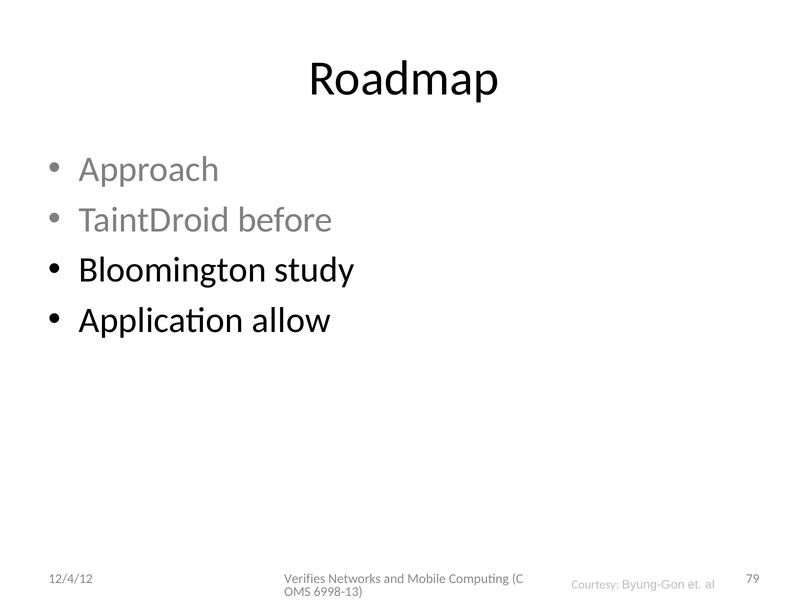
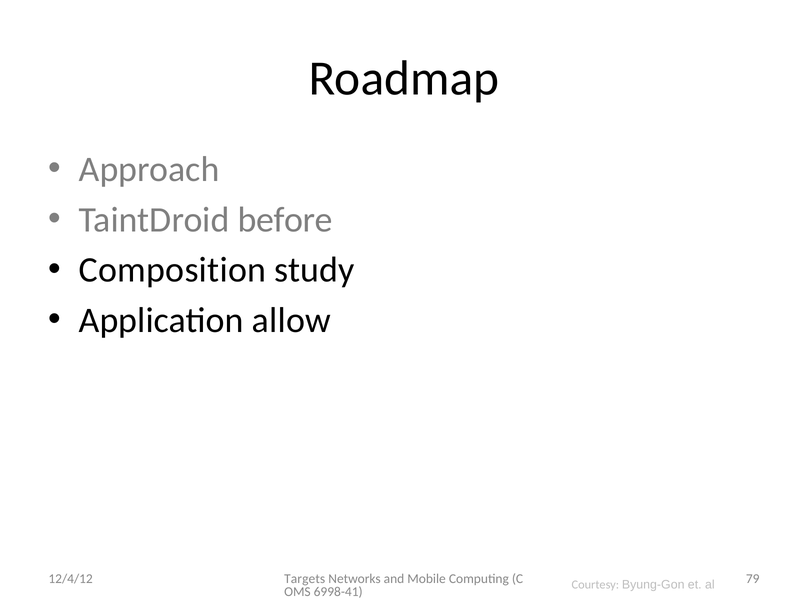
Bloomington: Bloomington -> Composition (172, 270)
Verifies: Verifies -> Targets (305, 579)
6998-13: 6998-13 -> 6998-41 (338, 592)
